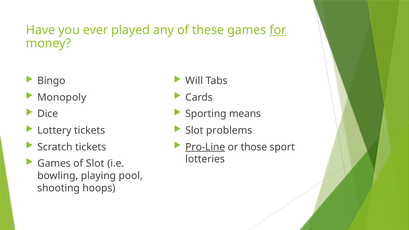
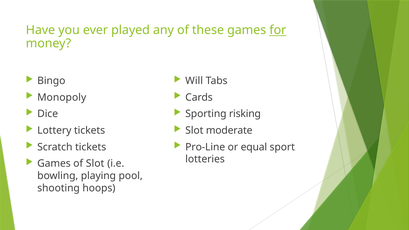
means: means -> risking (245, 114)
problems: problems -> moderate (229, 130)
Pro-Line underline: present -> none (205, 147)
those: those -> equal (254, 147)
